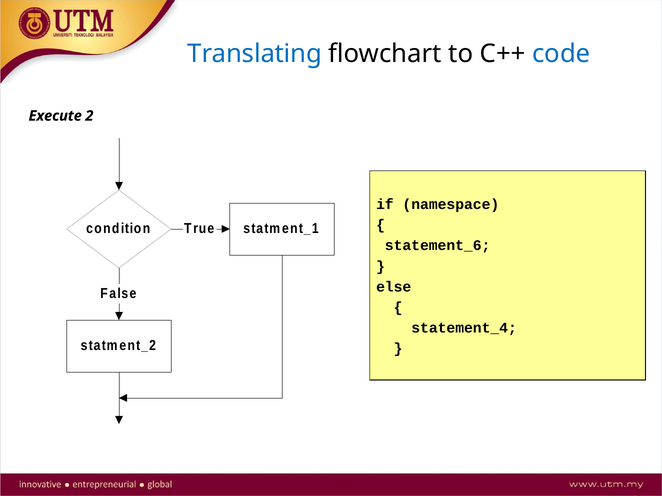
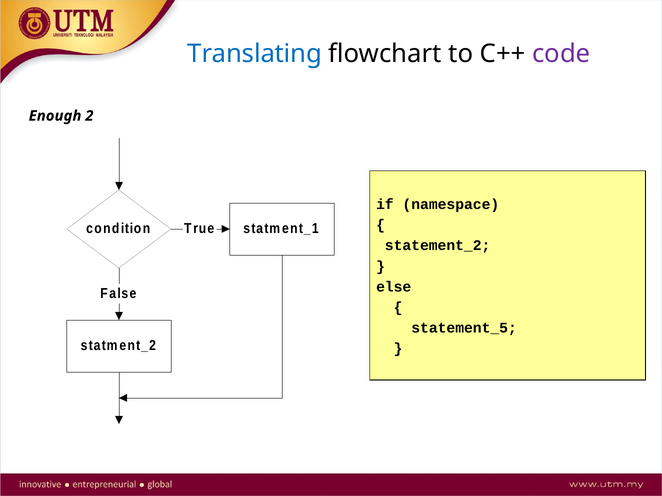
code colour: blue -> purple (561, 54)
Execute: Execute -> Enough (55, 116)
statement_6: statement_6 -> statement_2 (438, 246)
statement_4: statement_4 -> statement_5 (464, 328)
